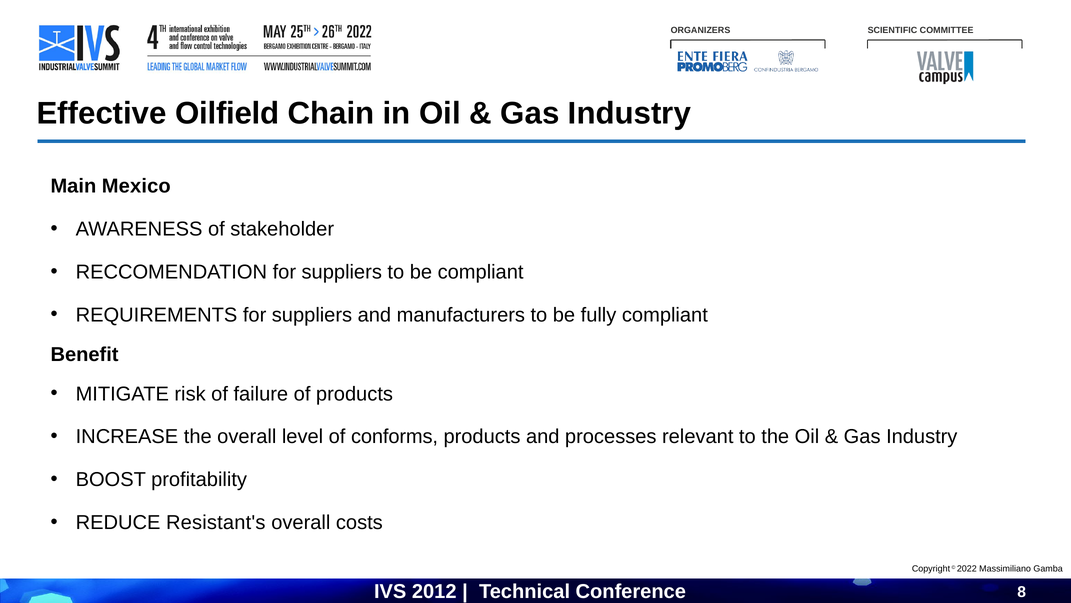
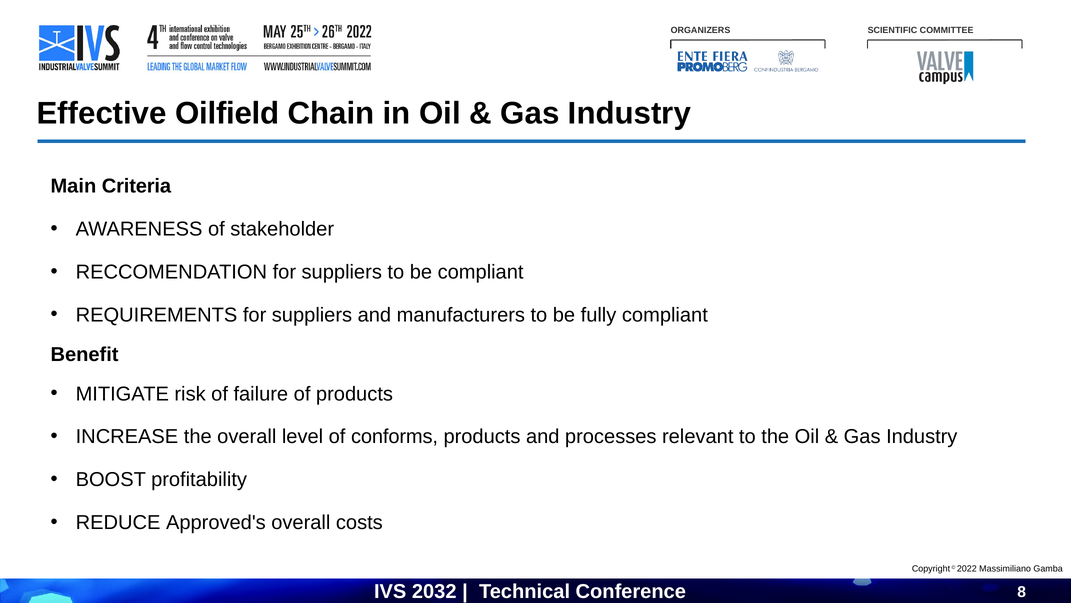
Mexico: Mexico -> Criteria (136, 186)
Resistant's: Resistant's -> Approved's (216, 522)
2012: 2012 -> 2032 (434, 591)
